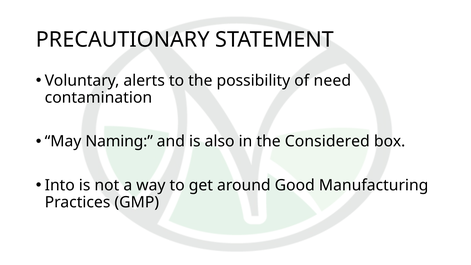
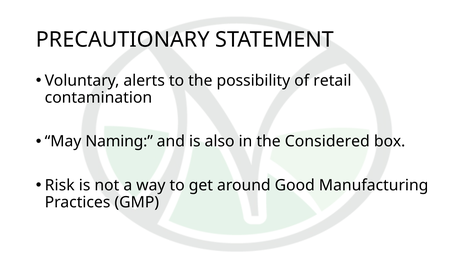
need: need -> retail (332, 81)
Into: Into -> Risk (60, 185)
